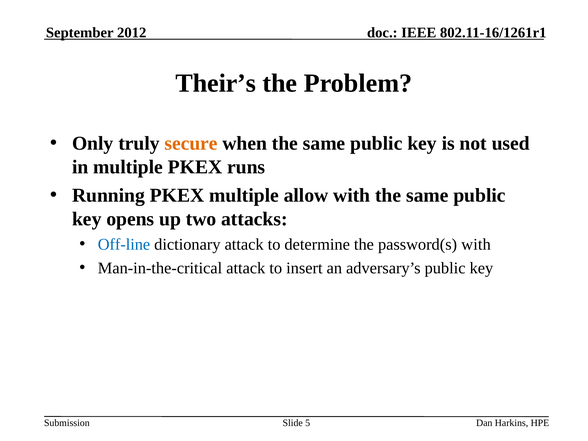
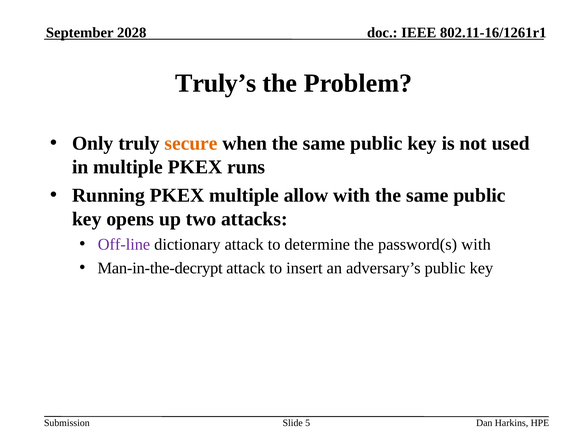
2012: 2012 -> 2028 (132, 33)
Their’s: Their’s -> Truly’s (216, 83)
Off-line colour: blue -> purple (124, 244)
Man-in-the-critical: Man-in-the-critical -> Man-in-the-decrypt (160, 268)
